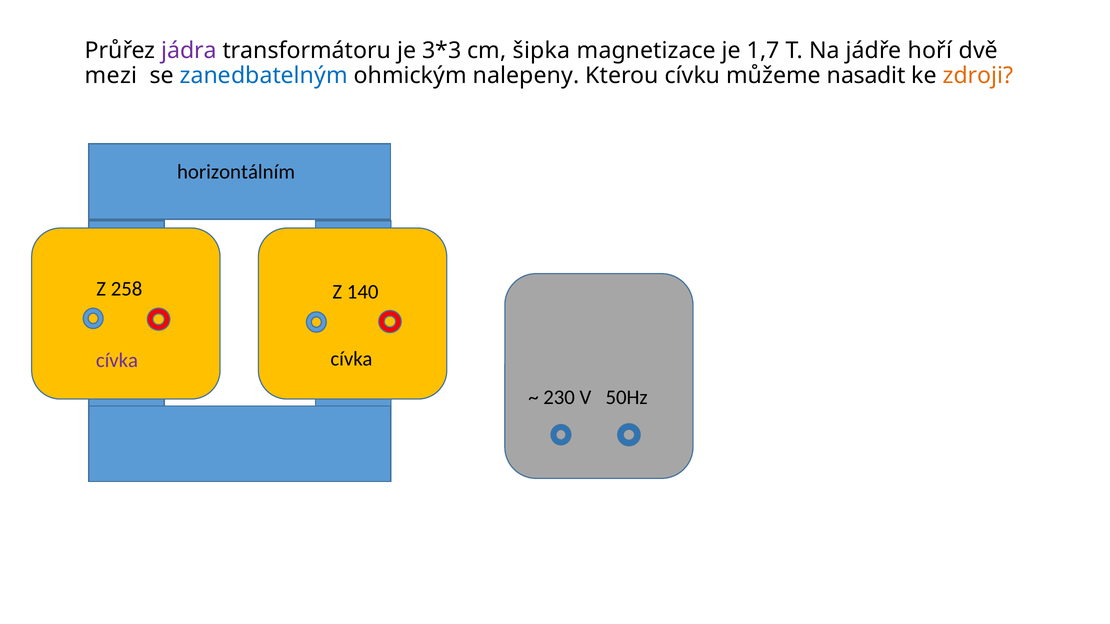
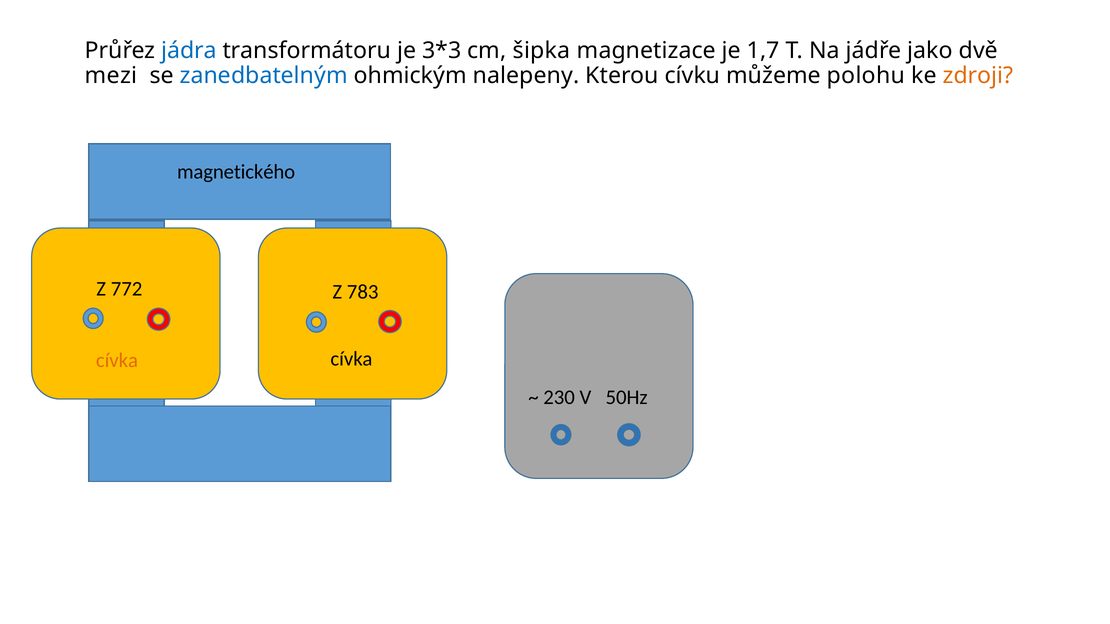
jádra colour: purple -> blue (189, 51)
hoří: hoří -> jako (930, 51)
nasadit: nasadit -> polohu (866, 76)
horizontálním: horizontálním -> magnetického (236, 172)
258: 258 -> 772 (127, 289)
140: 140 -> 783 (363, 292)
cívka colour: purple -> orange (117, 361)
